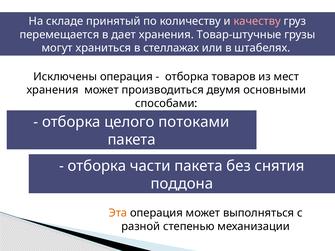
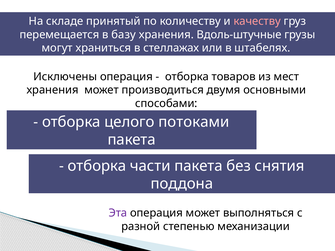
дает: дает -> базу (124, 35)
Товар-штучные: Товар-штучные -> Вдоль-штучные (239, 35)
Эта colour: orange -> purple (118, 213)
